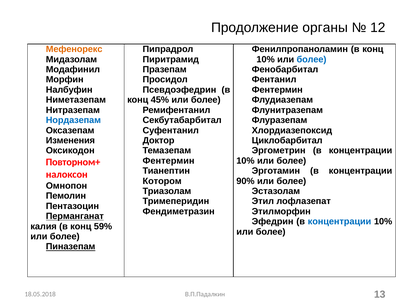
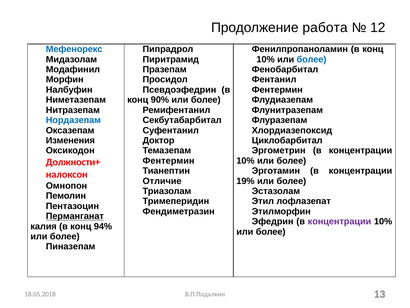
органы: органы -> работа (325, 27)
Мефенорекс colour: orange -> blue (74, 49)
45%: 45% -> 90% (160, 100)
Повторном+: Повторном+ -> Должности+ (73, 162)
Котором: Котором -> Отличие (162, 181)
90%: 90% -> 19% (245, 181)
концентрации colour: blue -> purple (340, 221)
59%: 59% -> 94% (103, 226)
Пиназепам underline: present -> none (71, 246)
